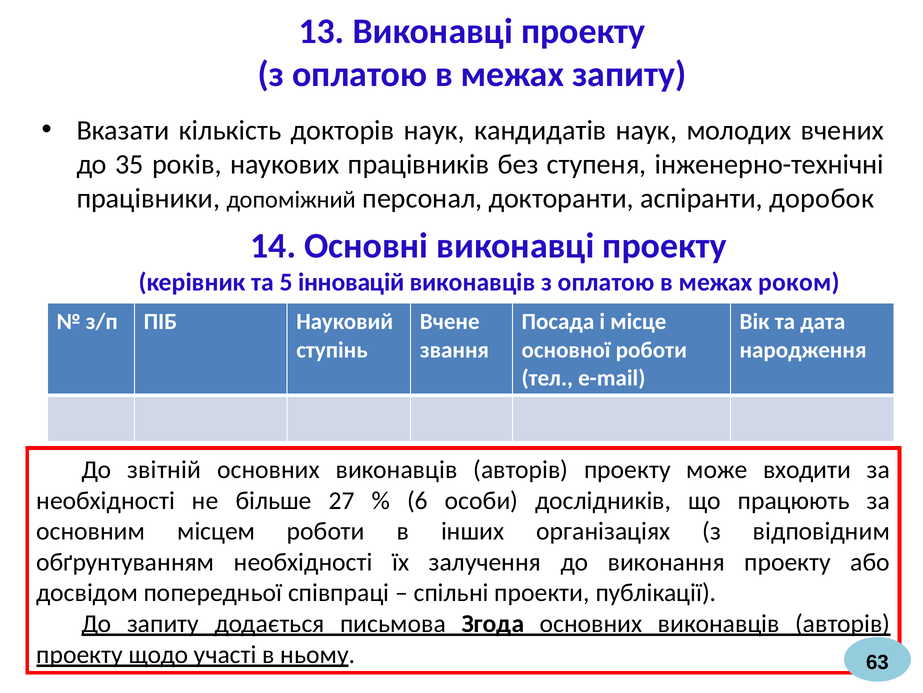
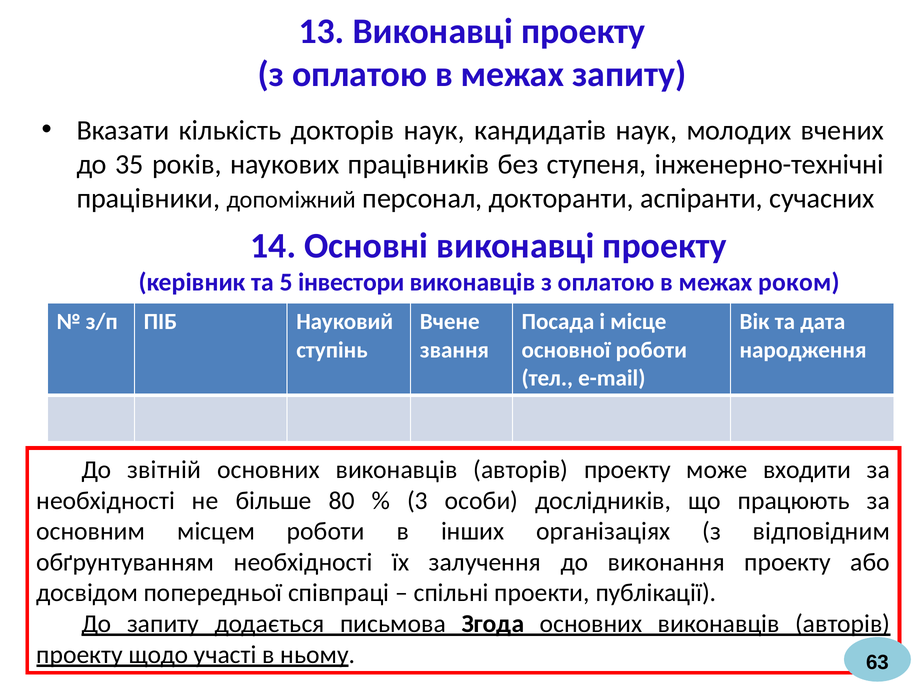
доробок: доробок -> сучасних (822, 198)
інновацій: інновацій -> інвестори (351, 282)
27: 27 -> 80 (342, 500)
6: 6 -> 3 (418, 500)
